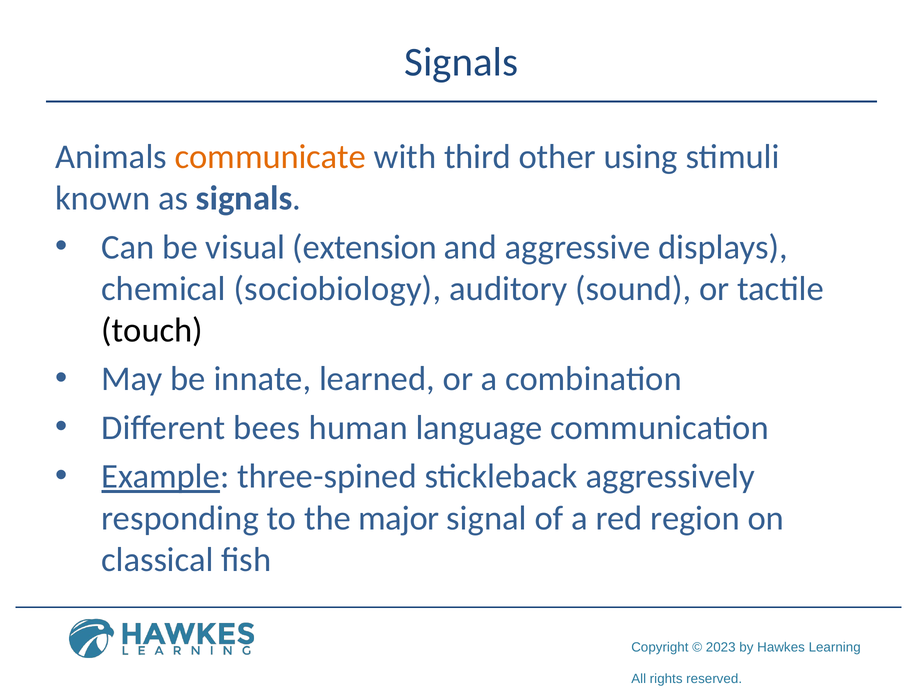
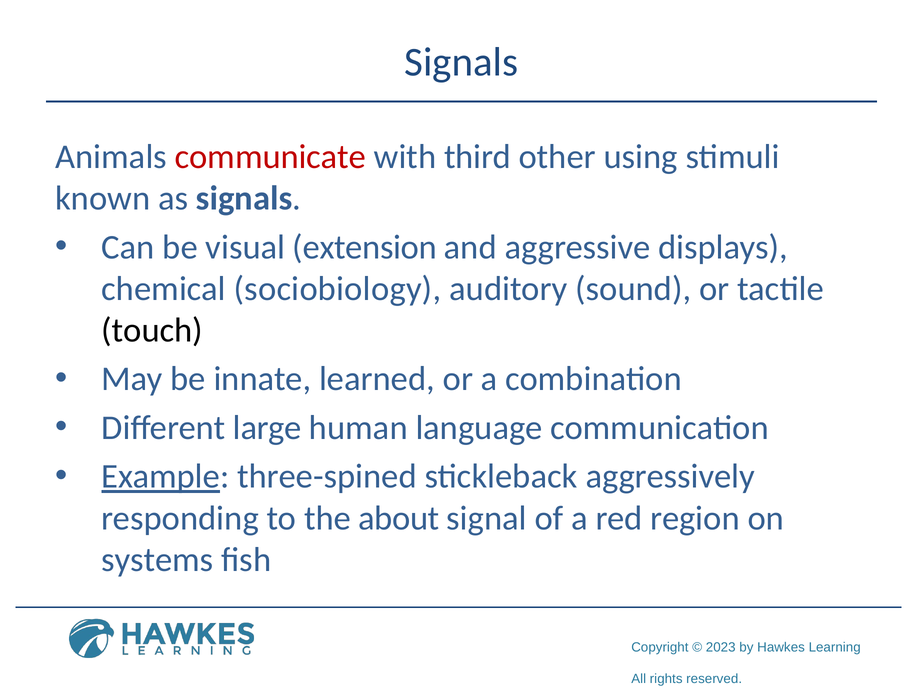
communicate colour: orange -> red (270, 157)
bees: bees -> large (267, 428)
major: major -> about (399, 518)
classical: classical -> systems (157, 560)
